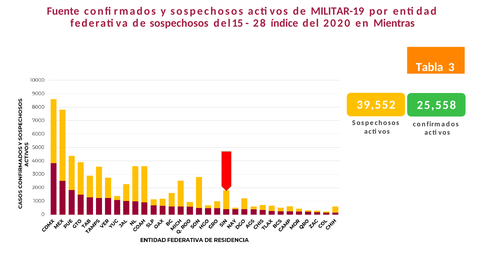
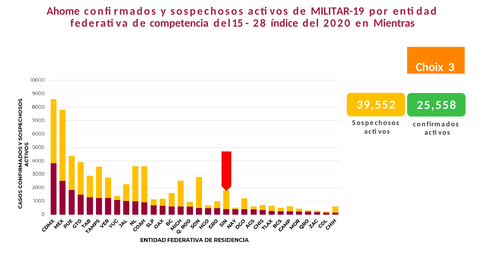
Fuente: Fuente -> Ahome (63, 11)
de sospechosos: sospechosos -> competencia (179, 23)
Tabla: Tabla -> Choix (430, 67)
